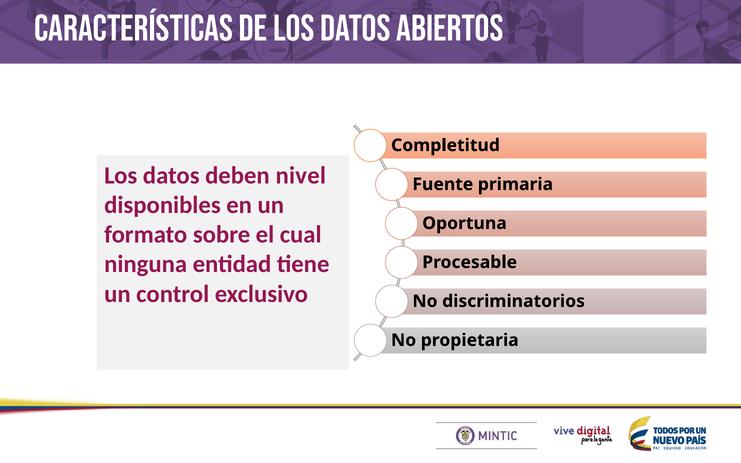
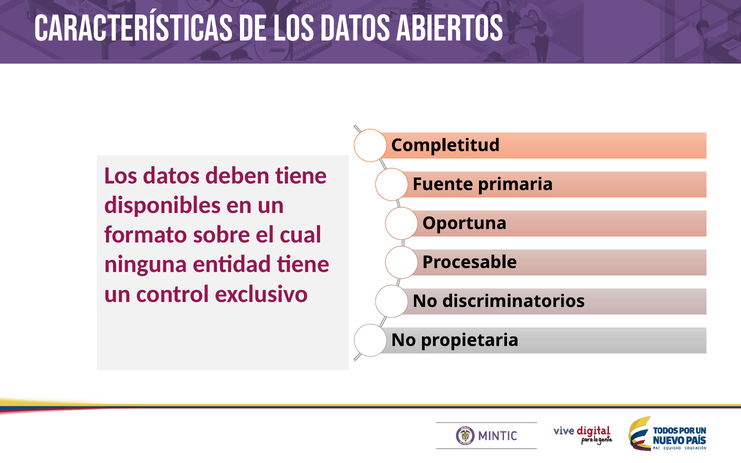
nivel: nivel -> tiene (301, 175)
